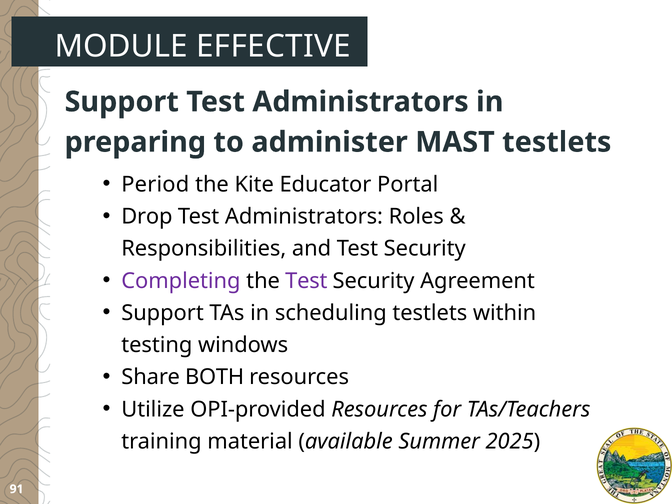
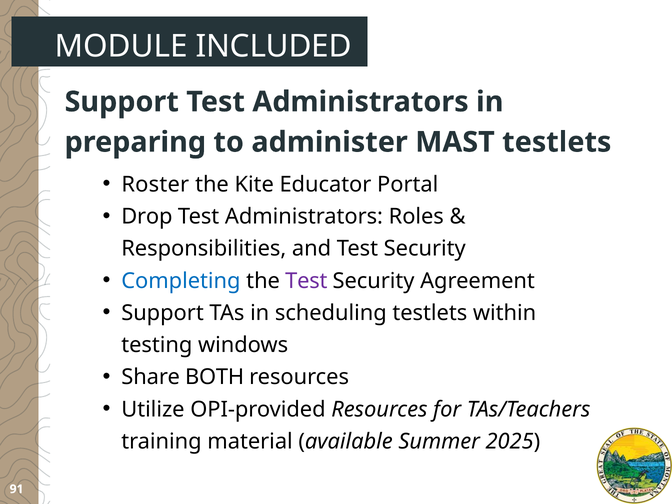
EFFECTIVE: EFFECTIVE -> INCLUDED (274, 46)
Period: Period -> Roster (155, 184)
Completing colour: purple -> blue (181, 281)
